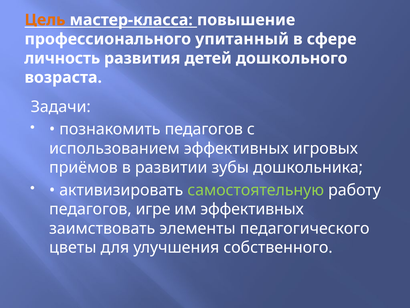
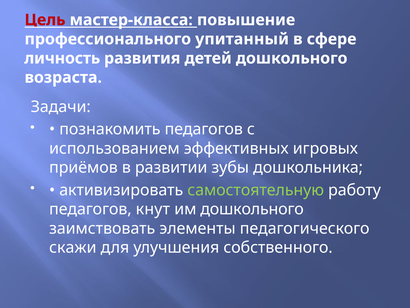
Цель colour: orange -> red (45, 20)
игре: игре -> кнут (153, 209)
им эффективных: эффективных -> дошкольного (252, 209)
цветы: цветы -> скажи (73, 247)
